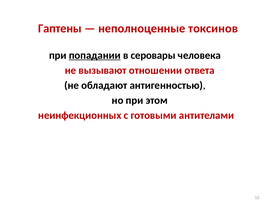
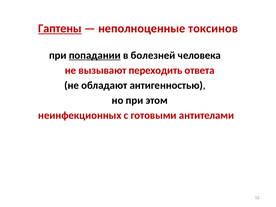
Гаптены underline: none -> present (60, 29)
серовары: серовары -> болезней (153, 55)
отношении: отношении -> переходить (156, 70)
